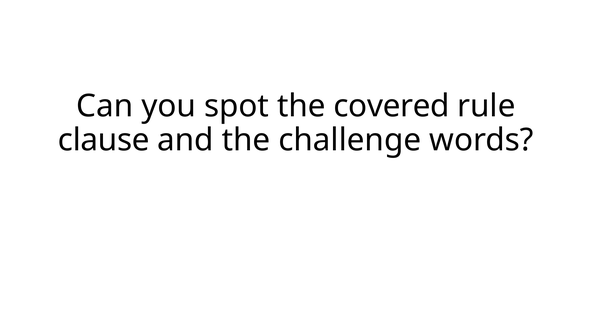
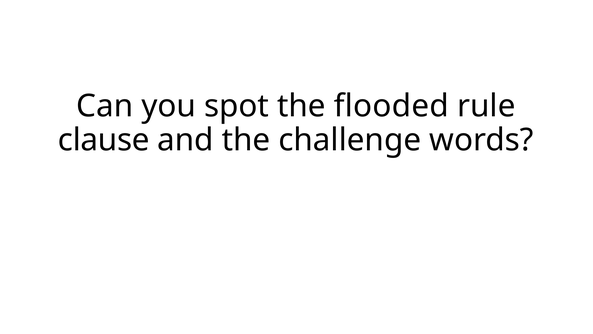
covered: covered -> flooded (391, 106)
